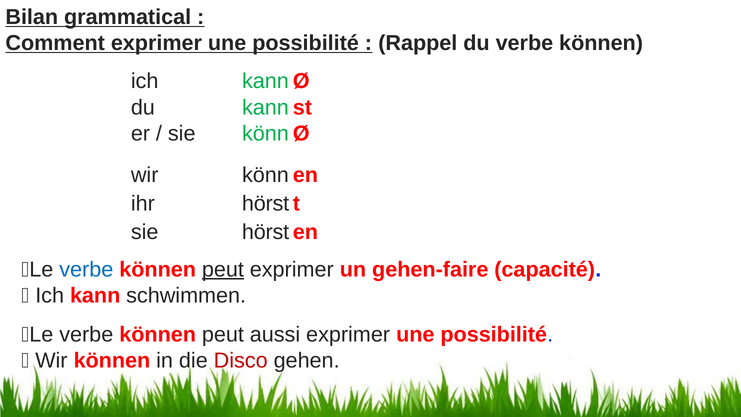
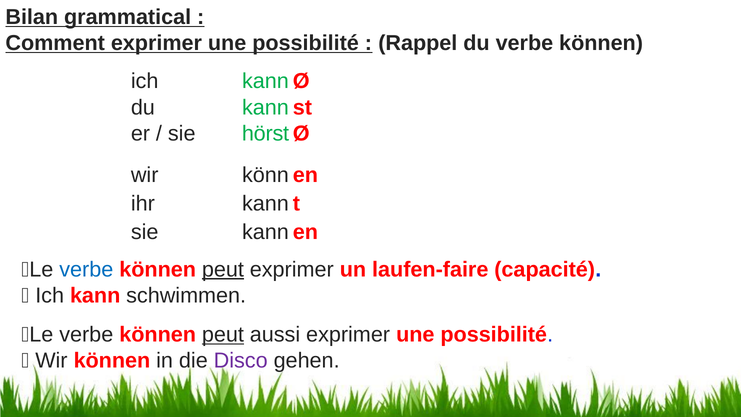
sie könn: könn -> hörst (266, 134)
ihr hörst: hörst -> kann (265, 204)
sie hörst: hörst -> kann (265, 232)
gehen-faire: gehen-faire -> laufen-faire (430, 269)
peut underline: none -> present (223, 334)
Disco colour: red -> purple (241, 361)
